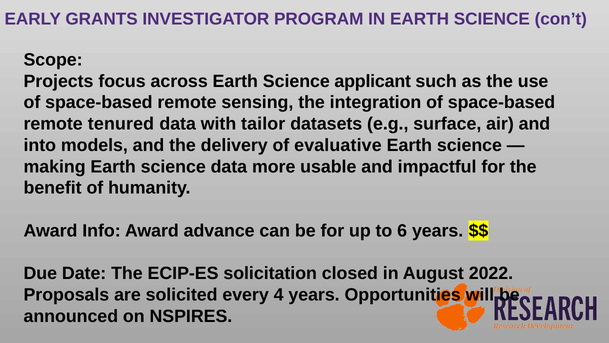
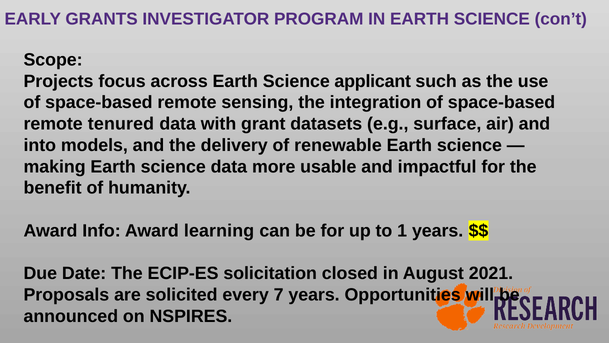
tailor: tailor -> grant (263, 124)
evaluative: evaluative -> renewable (338, 145)
advance: advance -> learning (219, 230)
6: 6 -> 1 (402, 230)
2022: 2022 -> 2021 (491, 273)
4: 4 -> 7 (279, 294)
